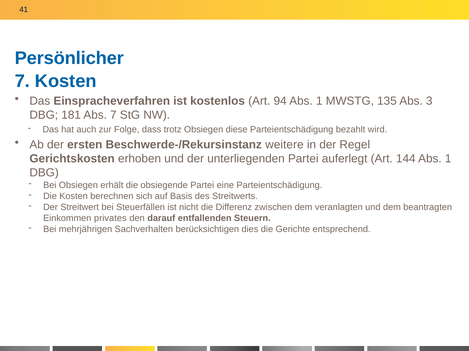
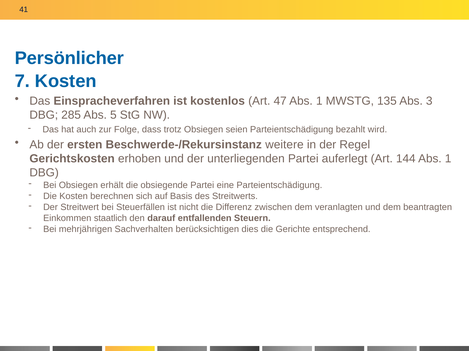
94: 94 -> 47 (280, 101)
181: 181 -> 285 (71, 115)
Abs 7: 7 -> 5 (113, 115)
diese: diese -> seien (237, 130)
privates: privates -> staatlich (110, 219)
